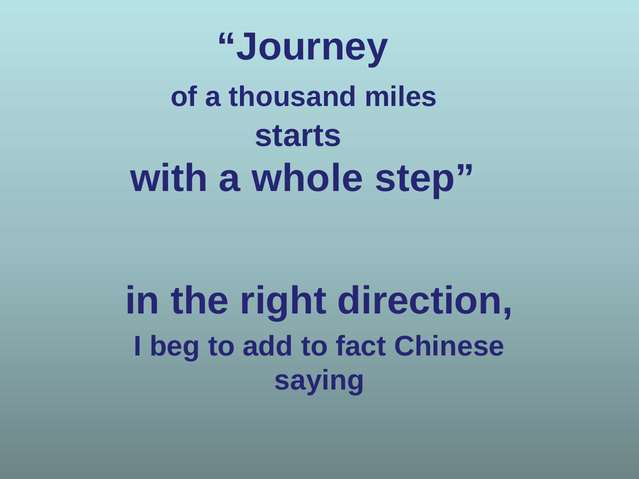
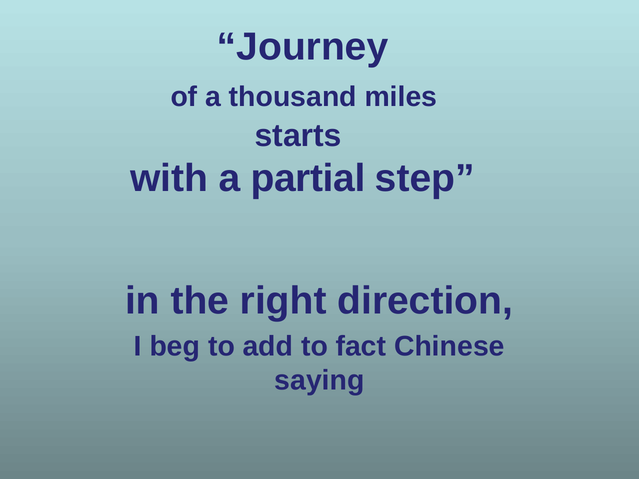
whole: whole -> partial (308, 179)
